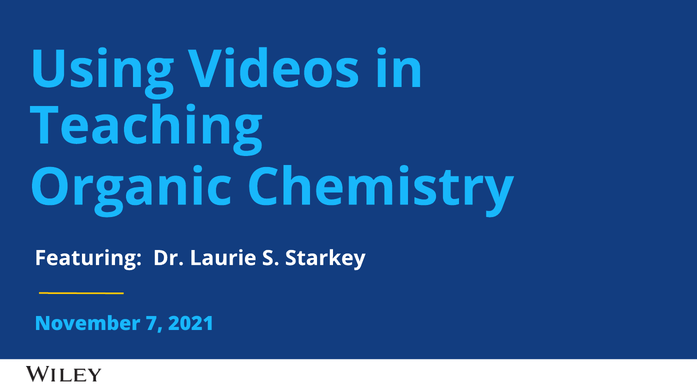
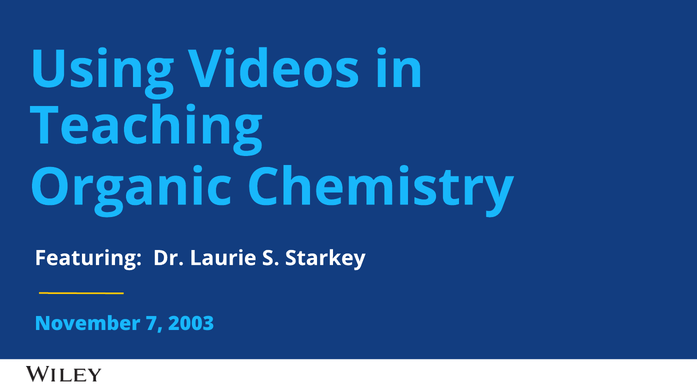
2021: 2021 -> 2003 (191, 324)
